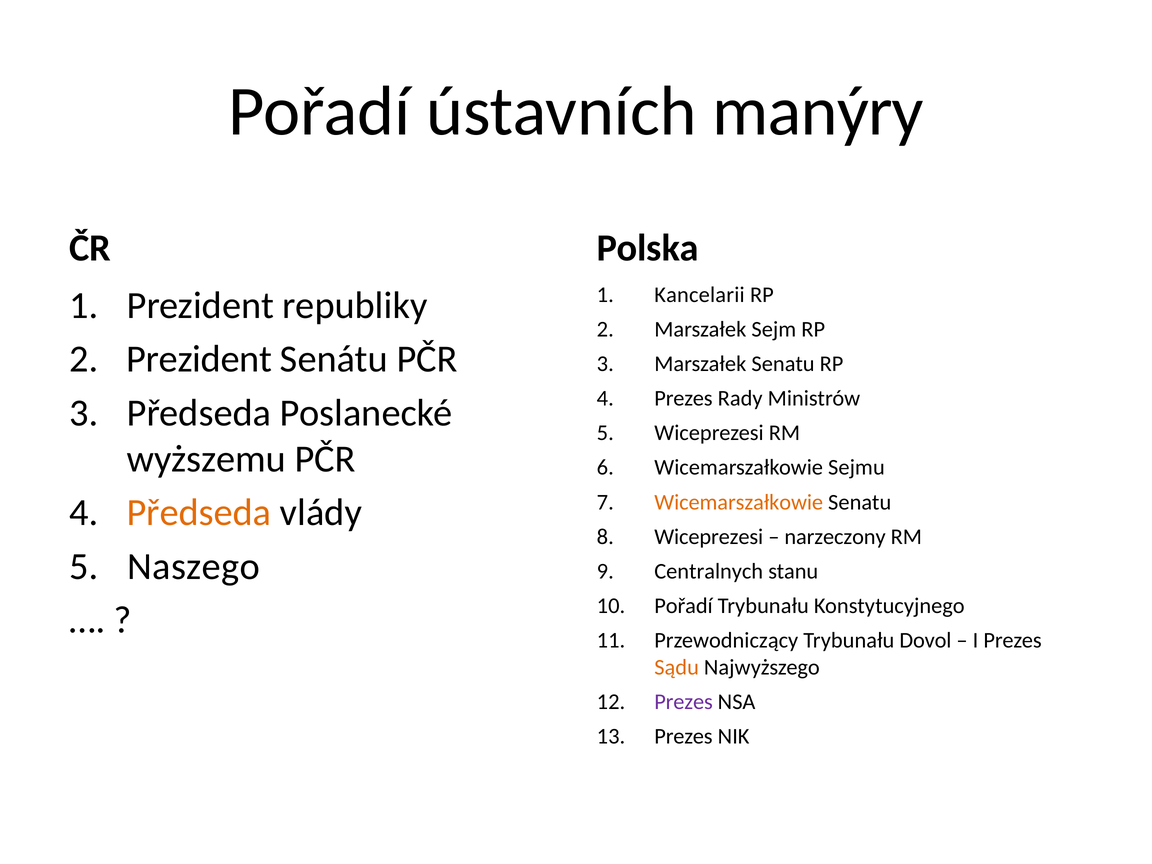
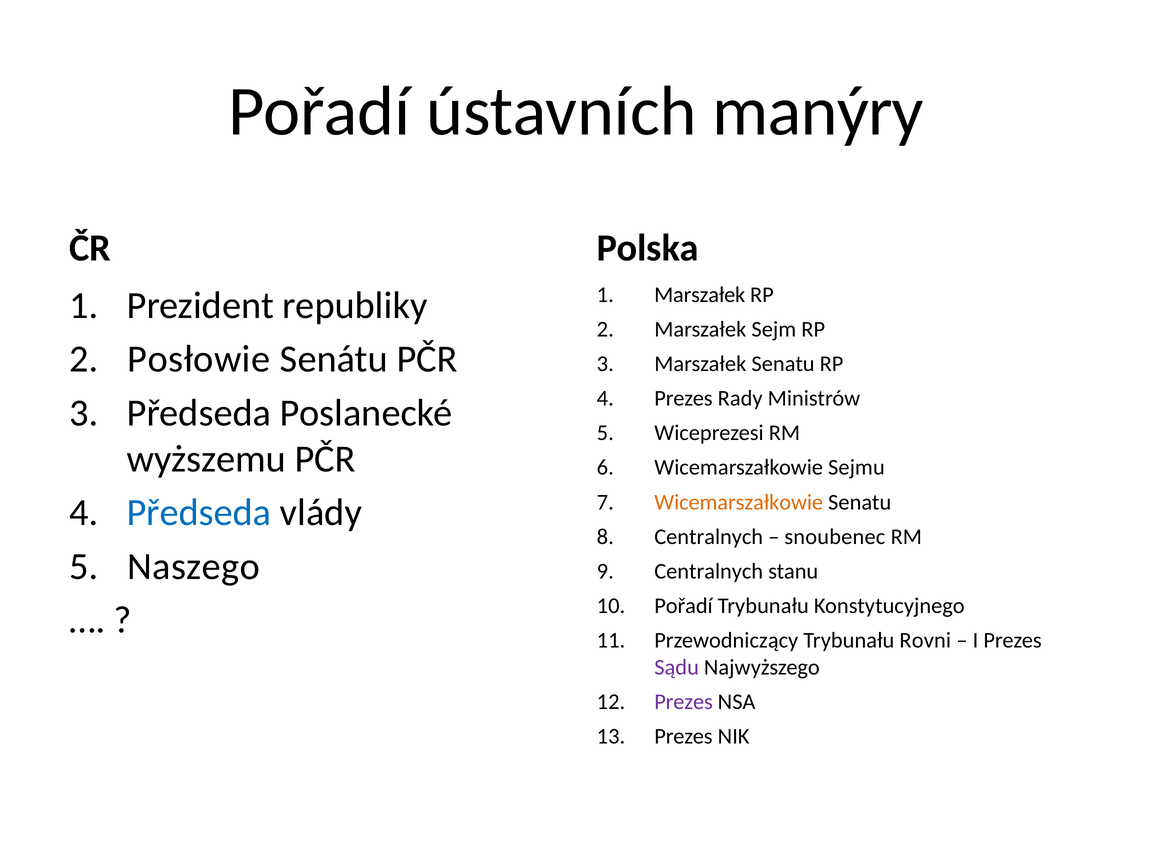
Kancelarii: Kancelarii -> Marszałek (700, 295)
Prezident: Prezident -> Posłowie (199, 359)
Předseda colour: orange -> blue (199, 513)
Wiceprezesi: Wiceprezesi -> Centralnych (709, 537)
narzeczony: narzeczony -> snoubenec (835, 537)
Dovol: Dovol -> Rovni (925, 640)
Sądu colour: orange -> purple (677, 667)
